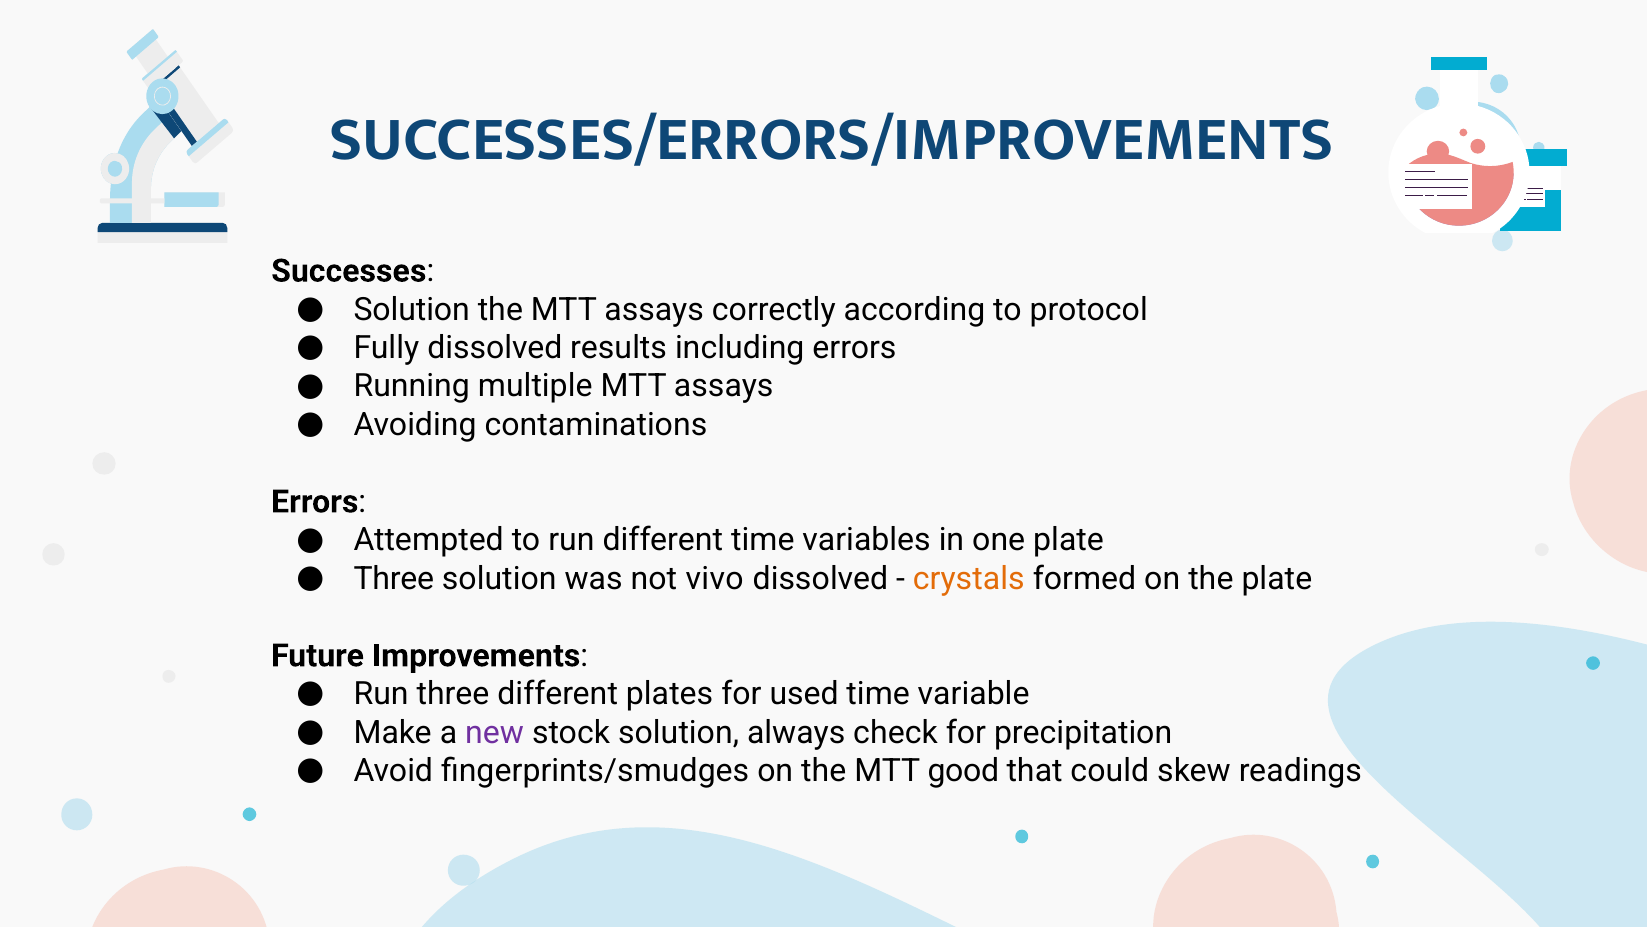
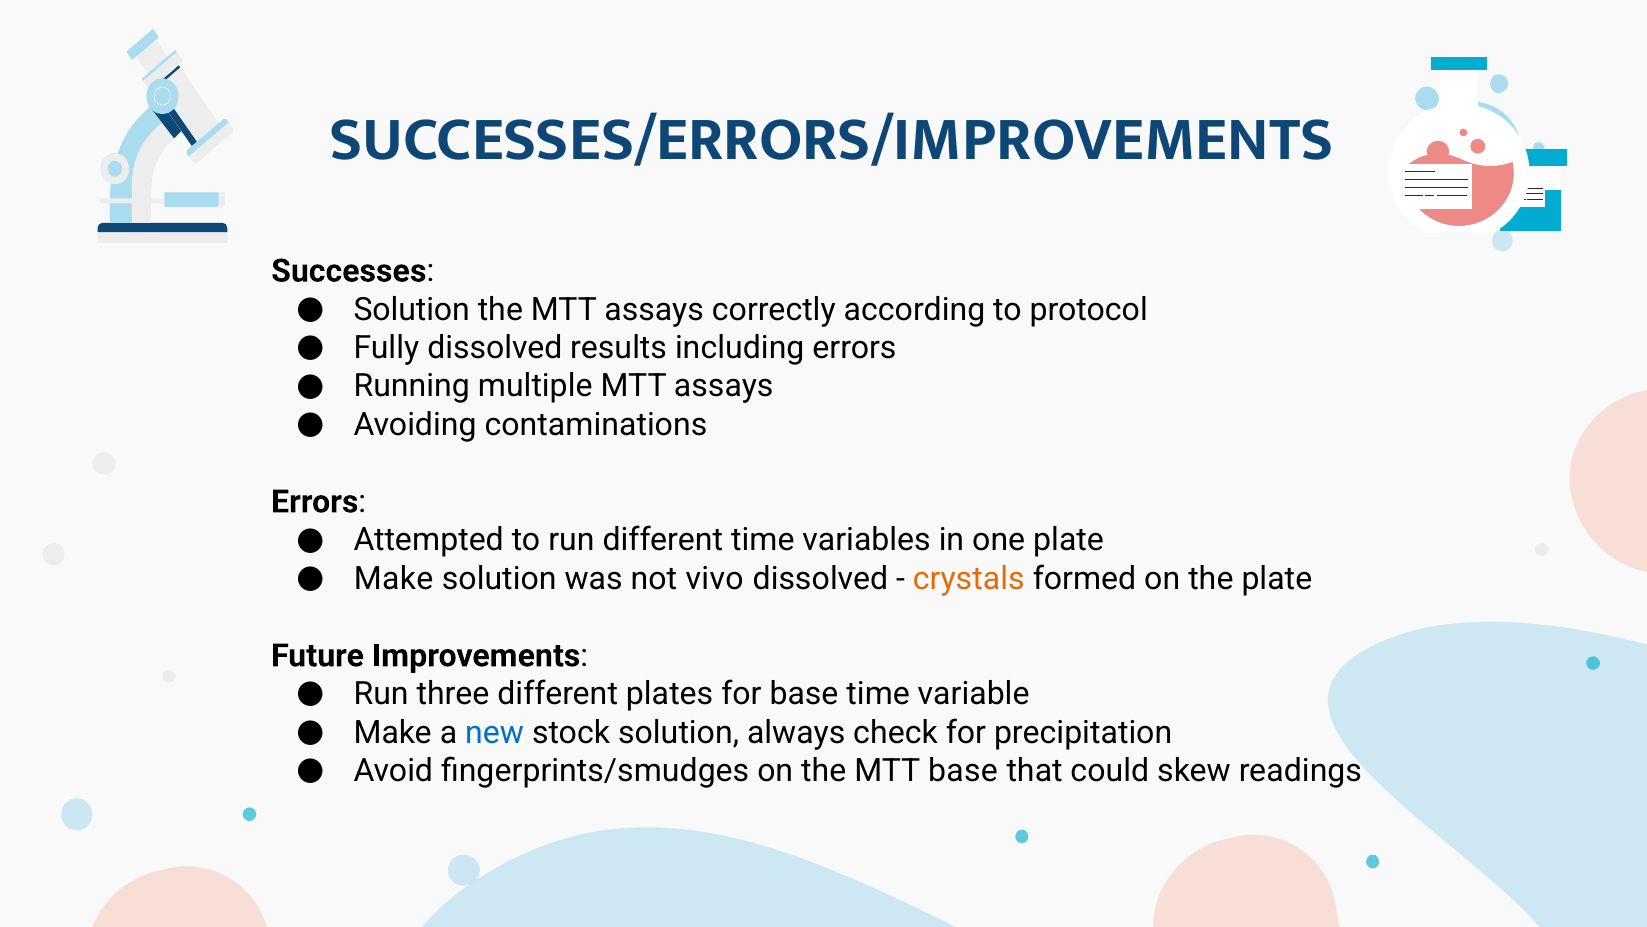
Three: Three -> Make (394, 578)
for used: used -> base (804, 694)
new colour: purple -> blue (495, 732)
MTT good: good -> base (963, 771)
